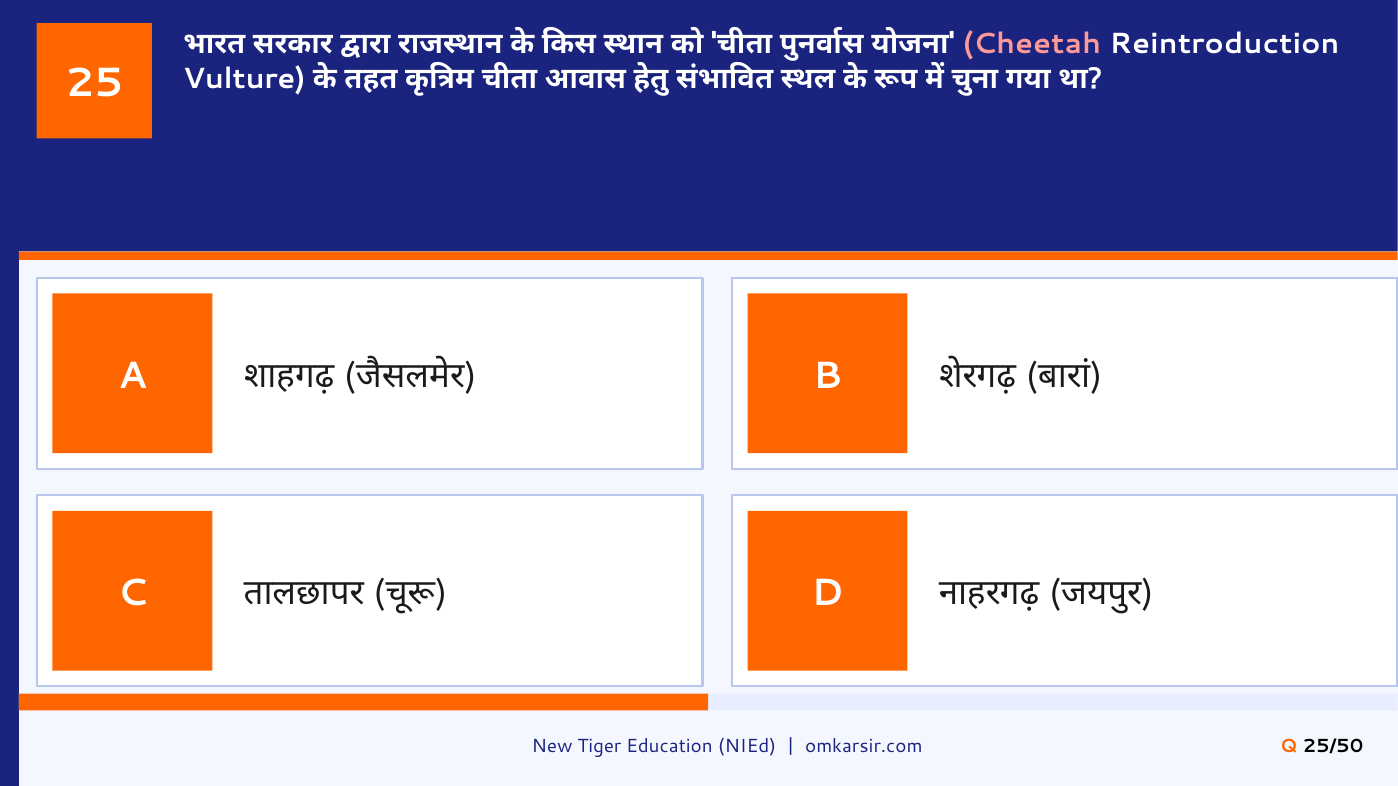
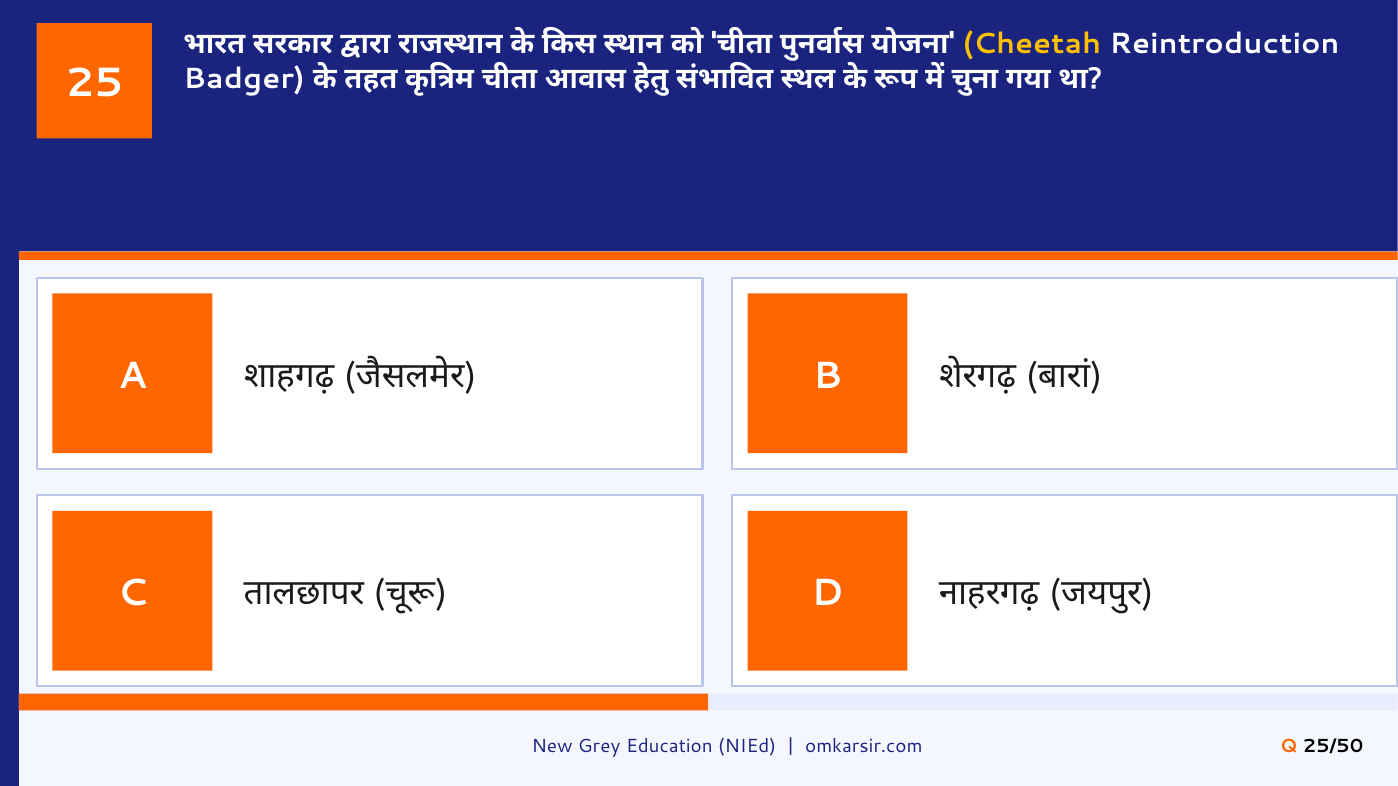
Cheetah colour: pink -> yellow (1032, 44)
Vulture: Vulture -> Badger (244, 79)
Tiger: Tiger -> Grey (599, 747)
